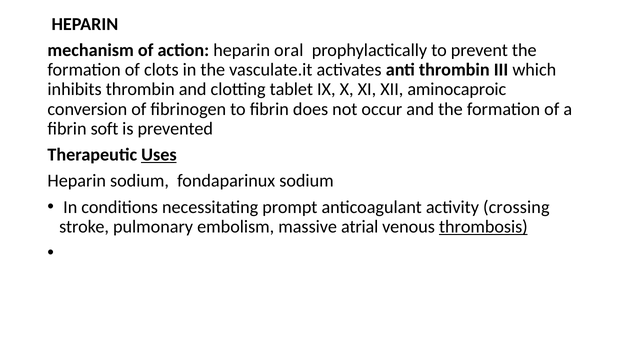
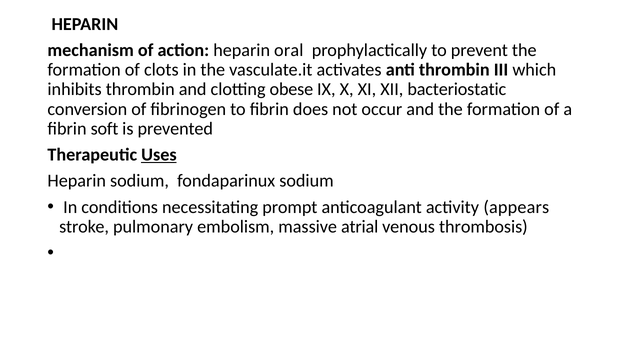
tablet: tablet -> obese (291, 89)
aminocaproic: aminocaproic -> bacteriostatic (457, 89)
crossing: crossing -> appears (516, 207)
thrombosis underline: present -> none (483, 226)
